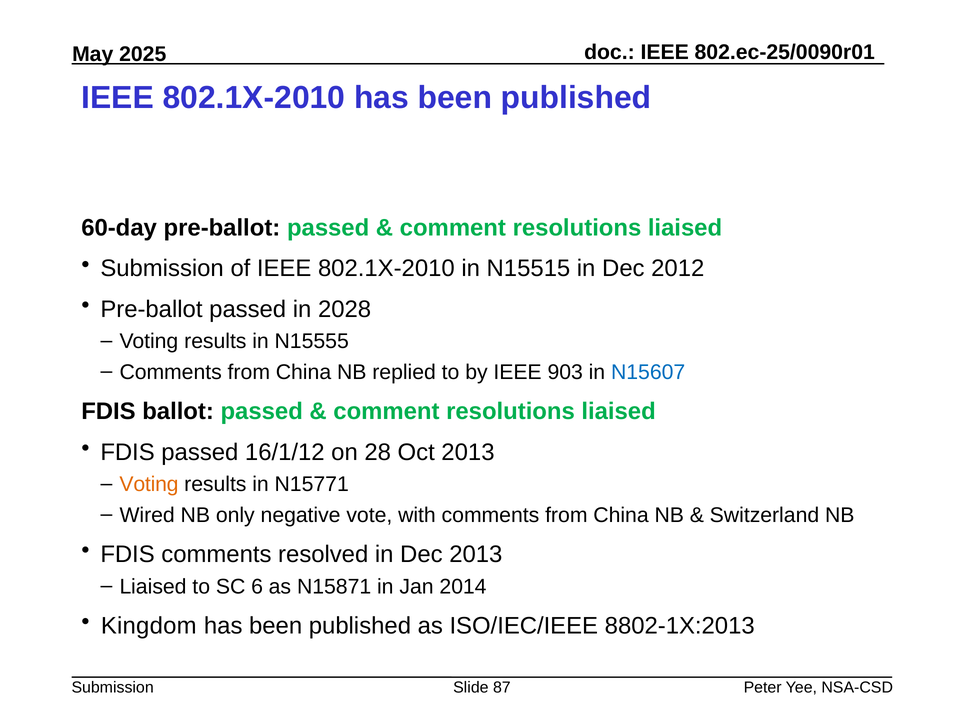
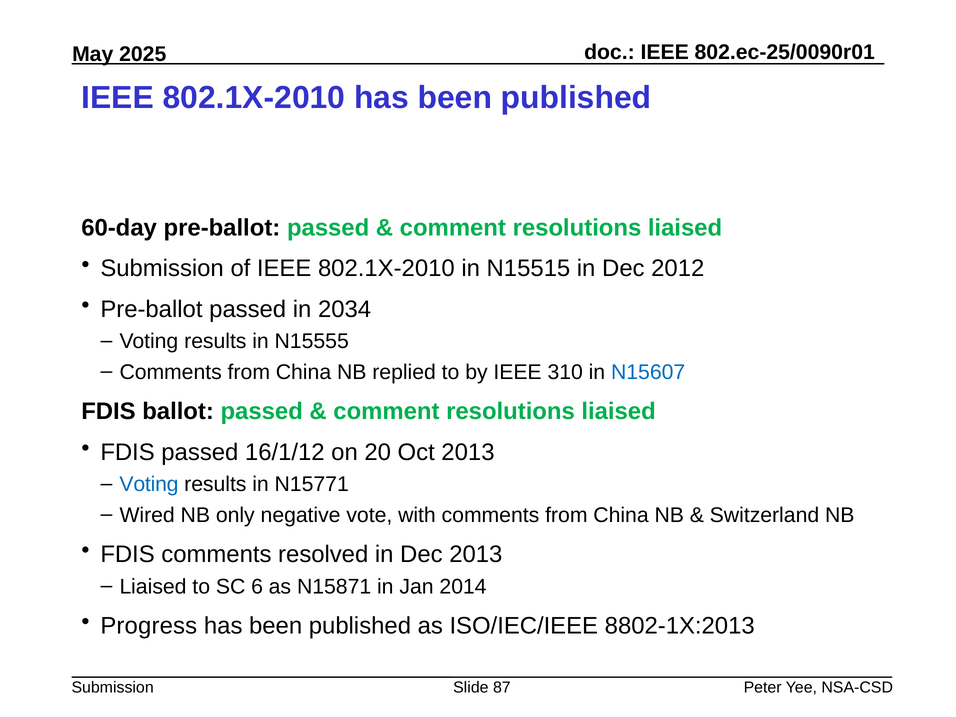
2028: 2028 -> 2034 (345, 309)
903: 903 -> 310 (565, 372)
28: 28 -> 20 (378, 452)
Voting colour: orange -> blue (149, 484)
Kingdom: Kingdom -> Progress (149, 626)
